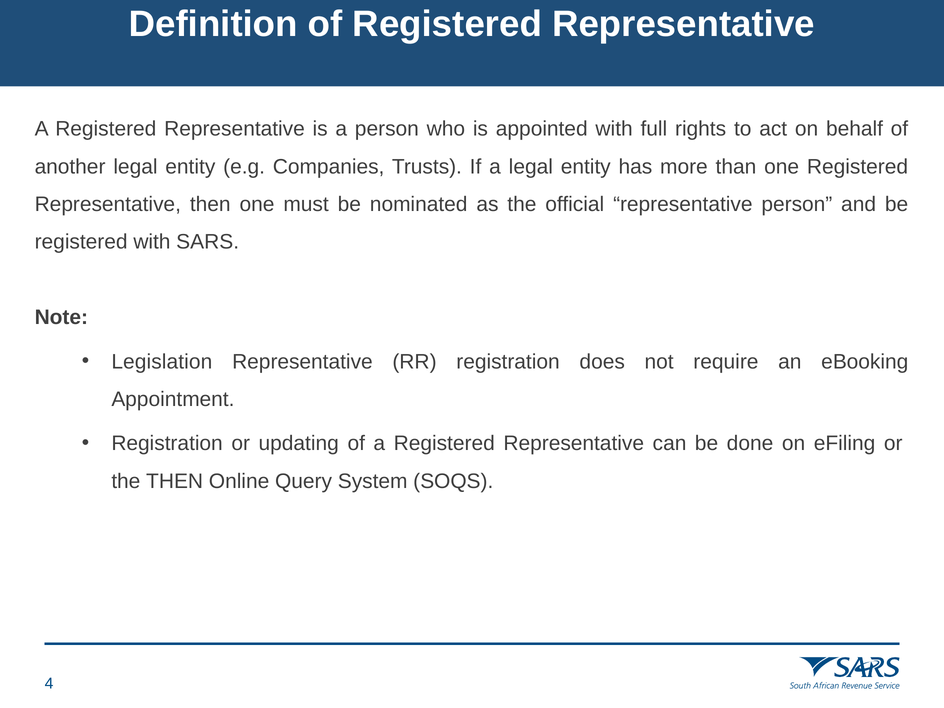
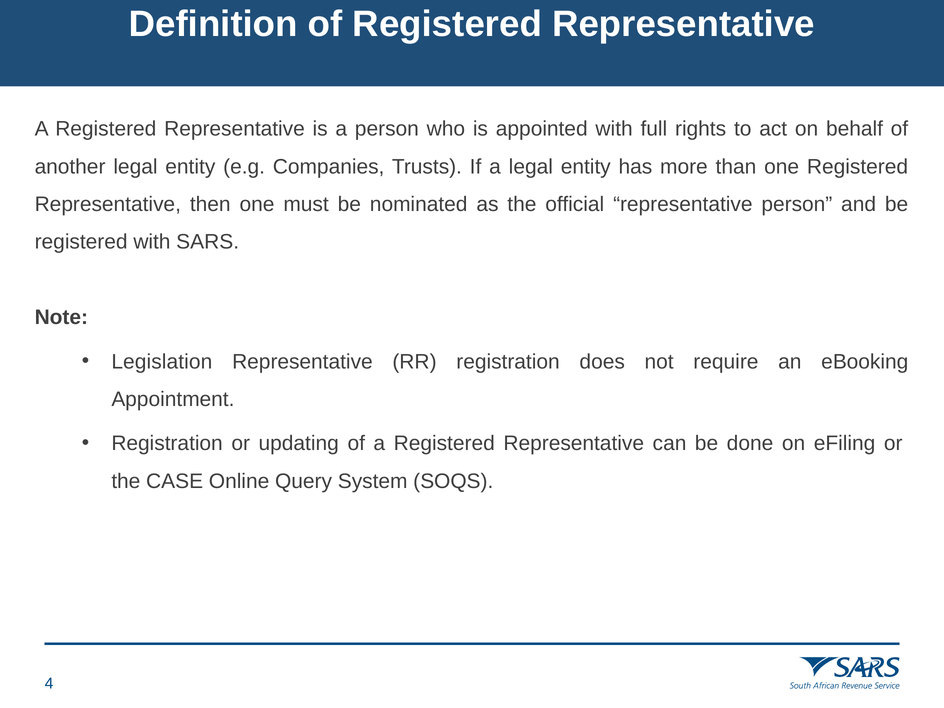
the THEN: THEN -> CASE (175, 481)
